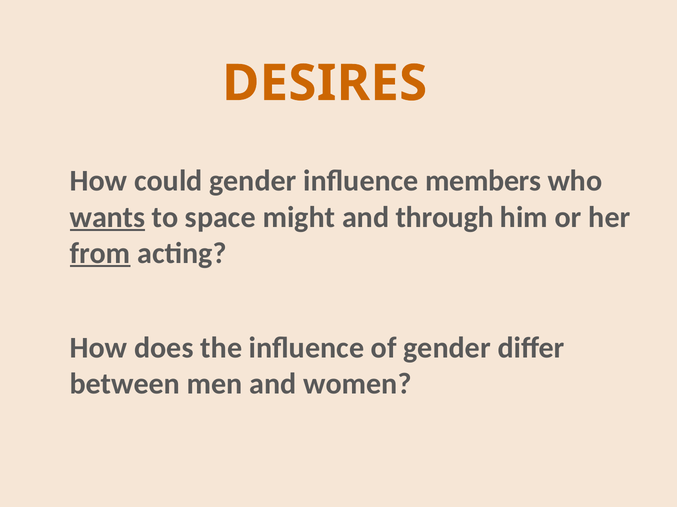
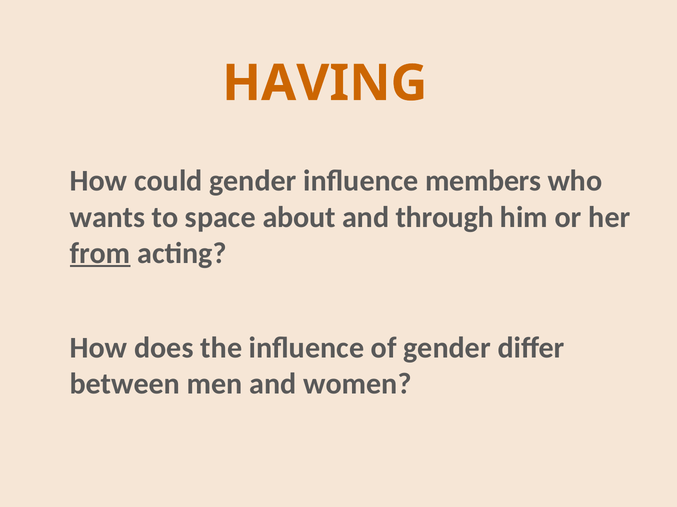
DESIRES: DESIRES -> HAVING (325, 83)
wants underline: present -> none (108, 217)
might: might -> about (299, 217)
